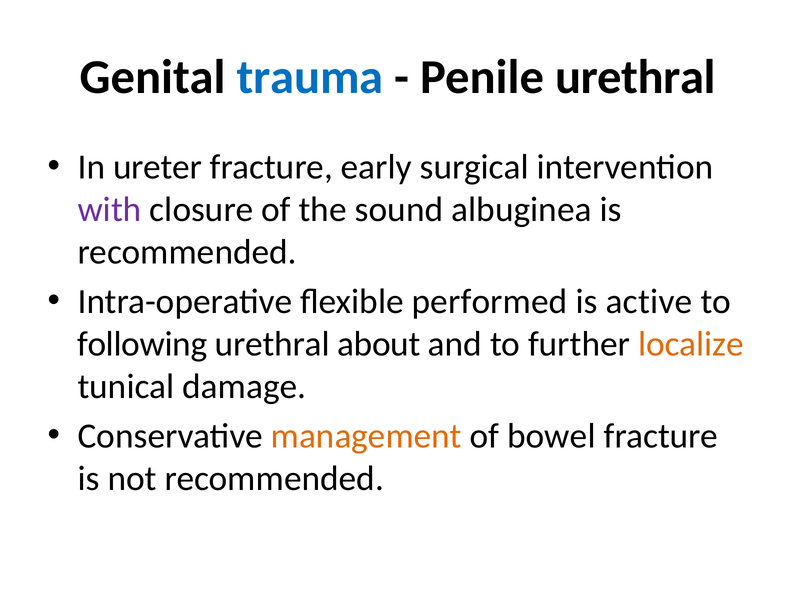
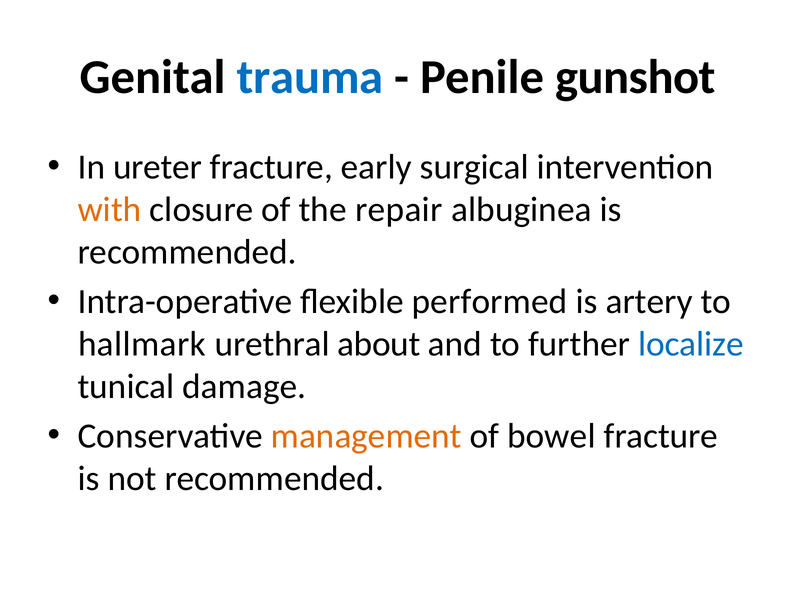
Penile urethral: urethral -> gunshot (635, 77)
with colour: purple -> orange (110, 210)
sound: sound -> repair (399, 210)
active: active -> artery (649, 302)
following: following -> hallmark (142, 344)
localize colour: orange -> blue (691, 344)
